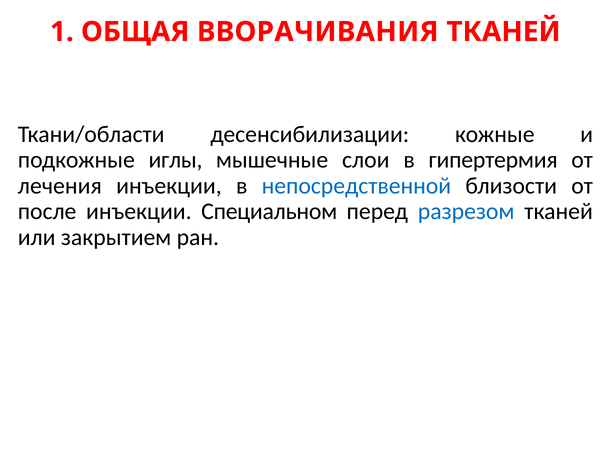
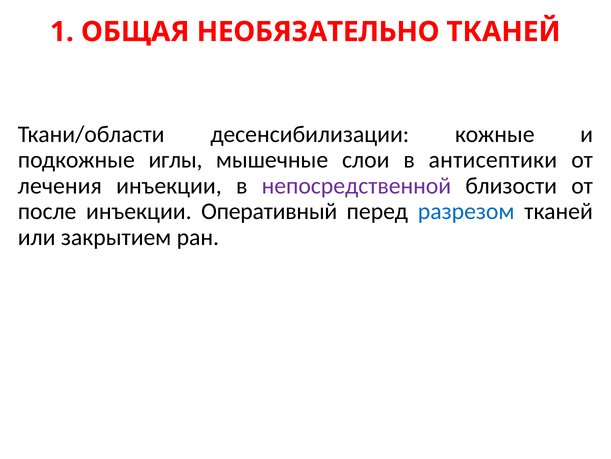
ВВОРАЧИВАНИЯ: ВВОРАЧИВАНИЯ -> НЕОБЯЗАТЕЛЬНО (318, 32)
гипертермия: гипертермия -> антисептики (493, 160)
непосредственной colour: blue -> purple (356, 186)
Специальном: Специальном -> Оперативный (269, 211)
